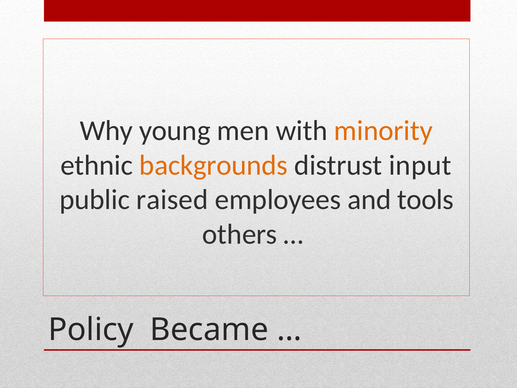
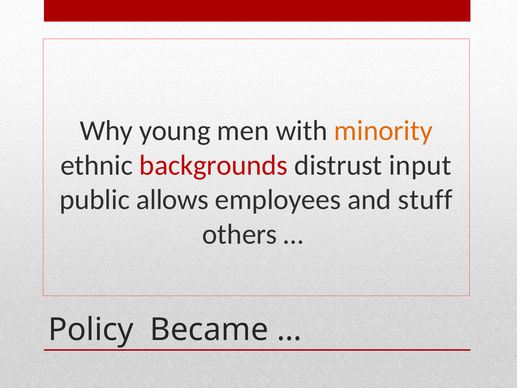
backgrounds colour: orange -> red (214, 165)
raised: raised -> allows (172, 200)
tools: tools -> stuff (425, 200)
